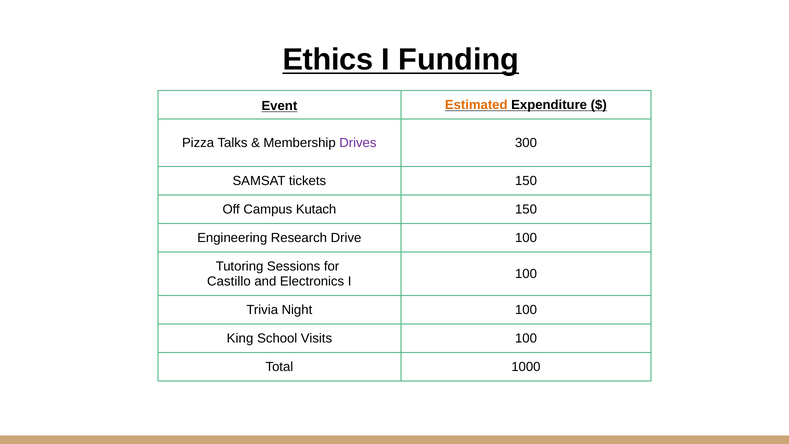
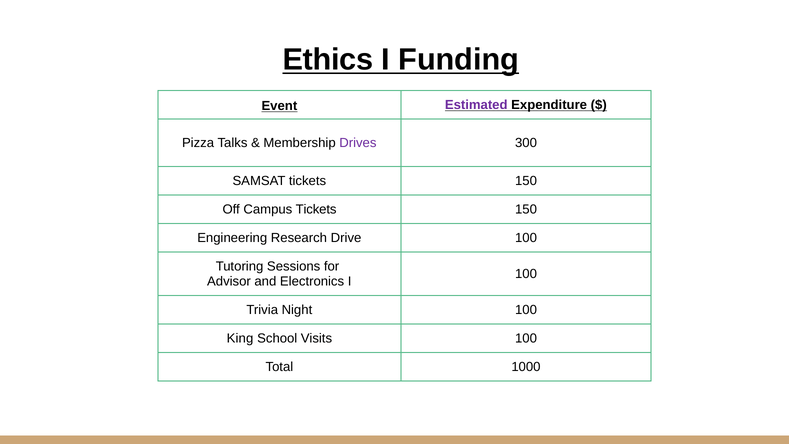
Estimated colour: orange -> purple (476, 105)
Campus Kutach: Kutach -> Tickets (316, 209)
Castillo: Castillo -> Advisor (229, 281)
